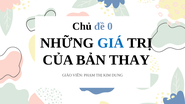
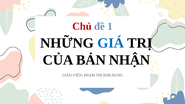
Chủ colour: black -> red (82, 26)
0: 0 -> 1 (110, 26)
THAY: THAY -> NHẬN (130, 60)
